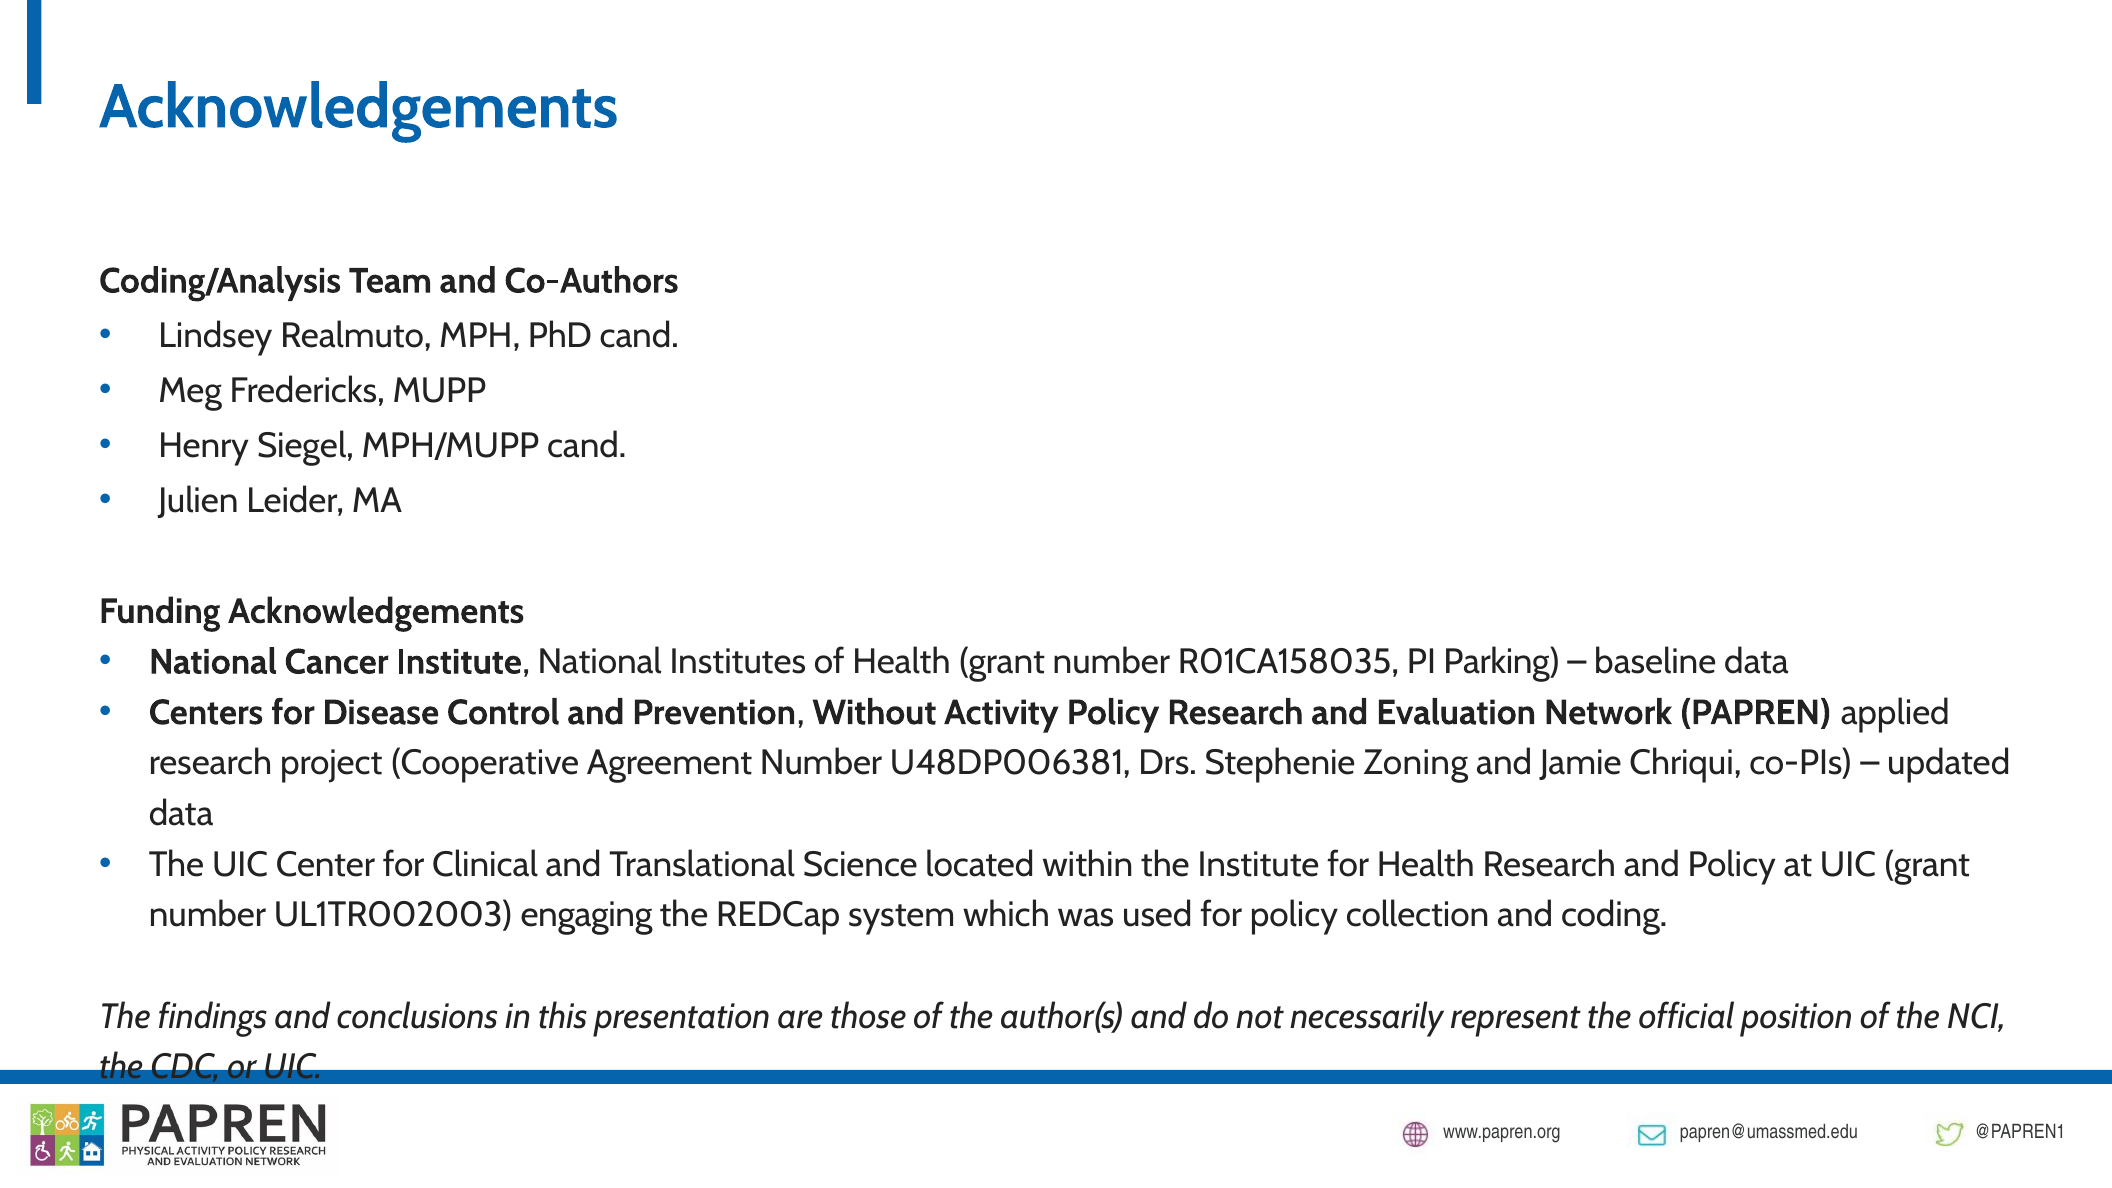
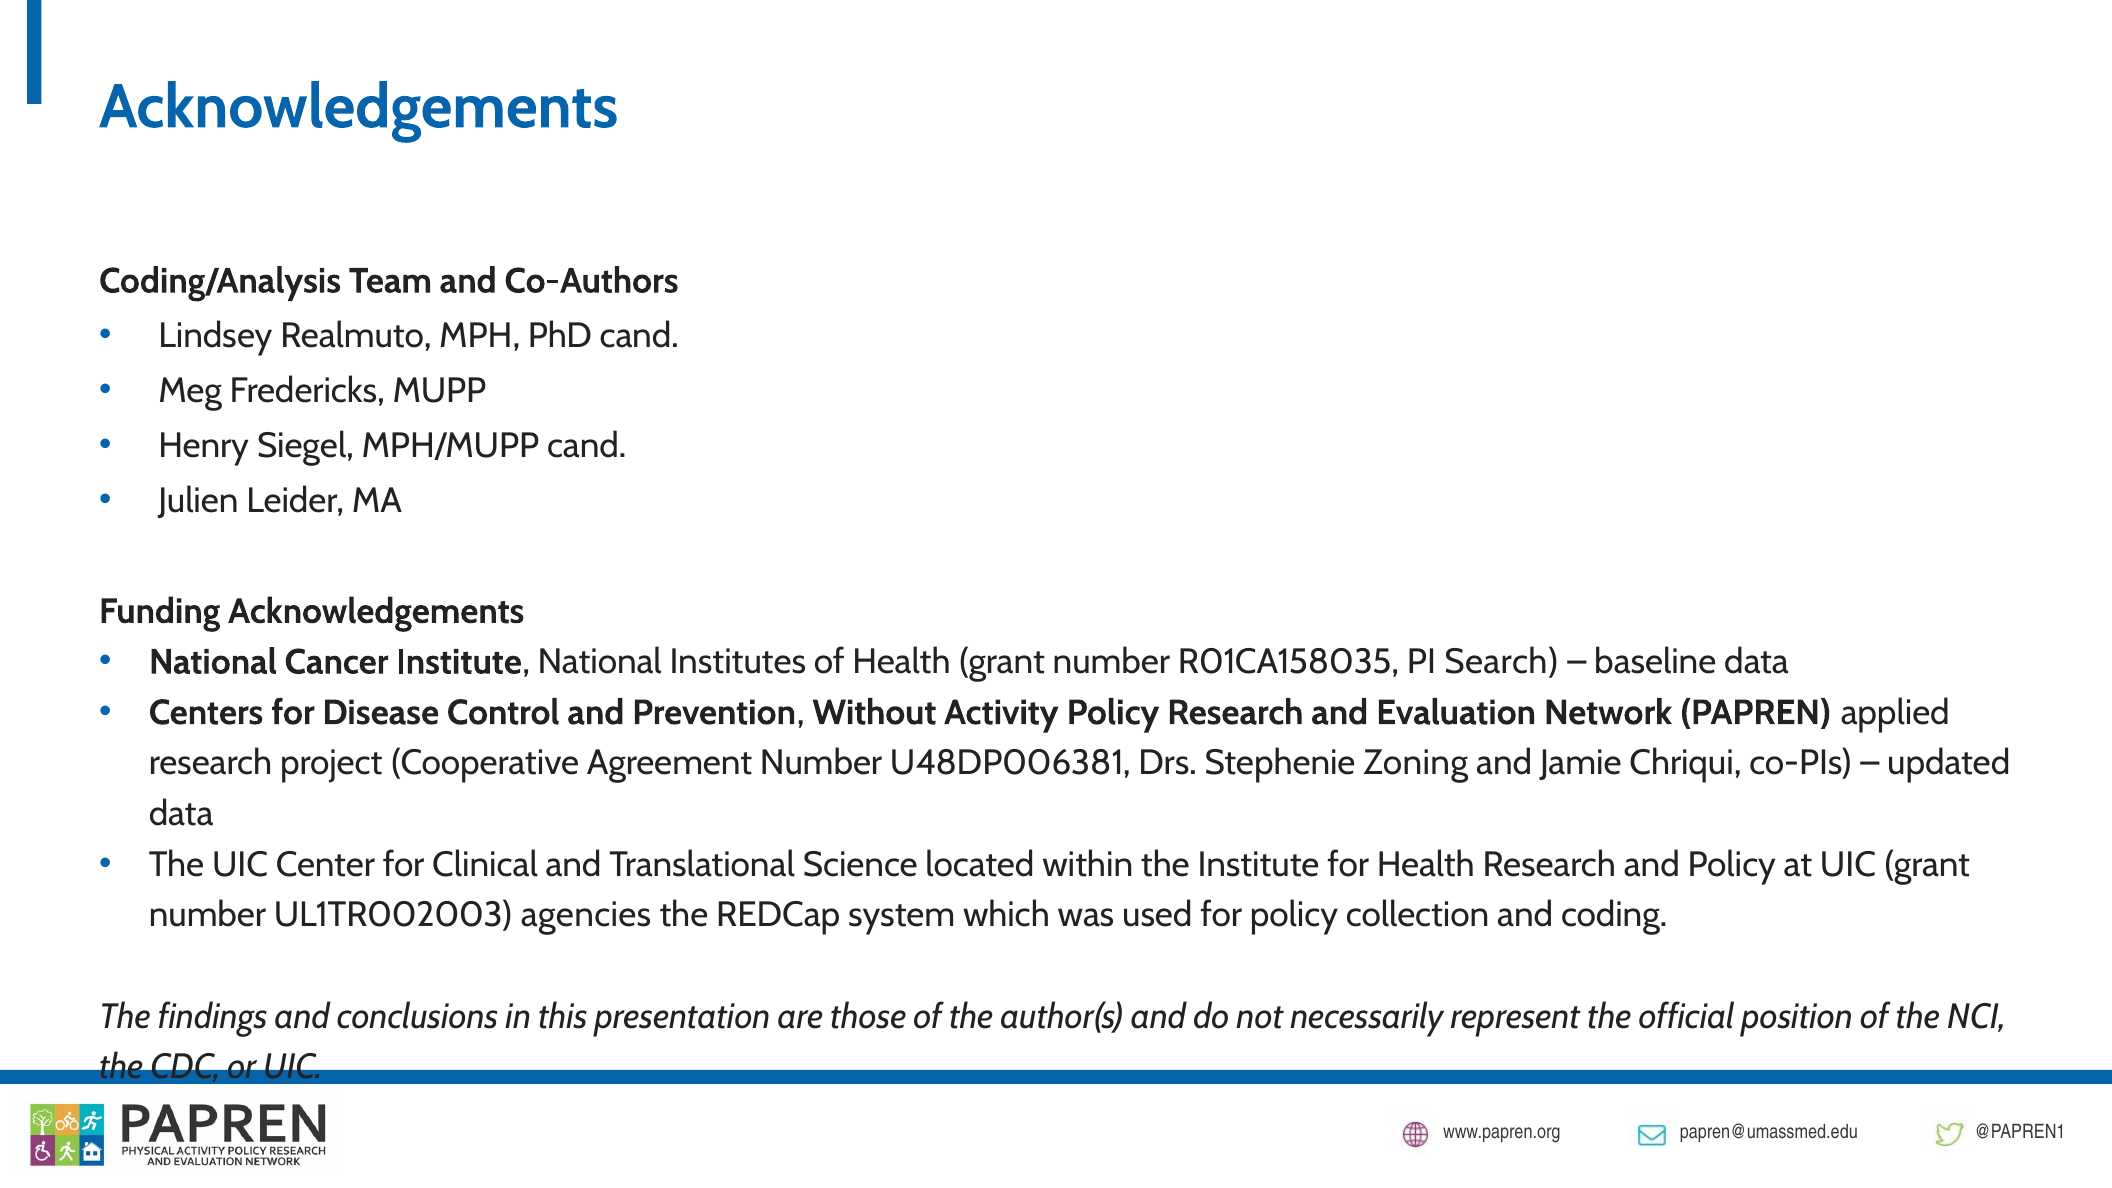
Parking: Parking -> Search (1501, 662)
engaging: engaging -> agencies (586, 915)
